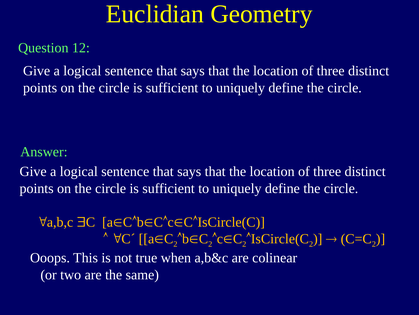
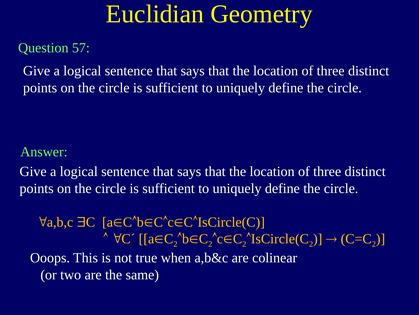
12: 12 -> 57 (81, 48)
